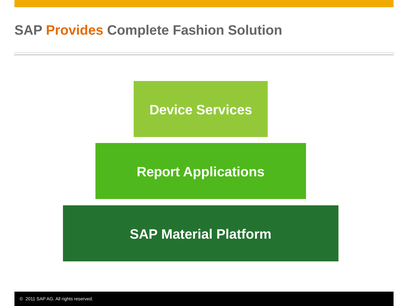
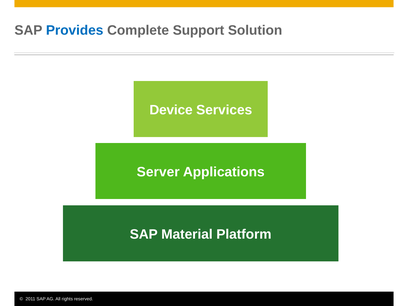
Provides colour: orange -> blue (75, 30)
Fashion: Fashion -> Support (199, 30)
Report: Report -> Server (158, 172)
